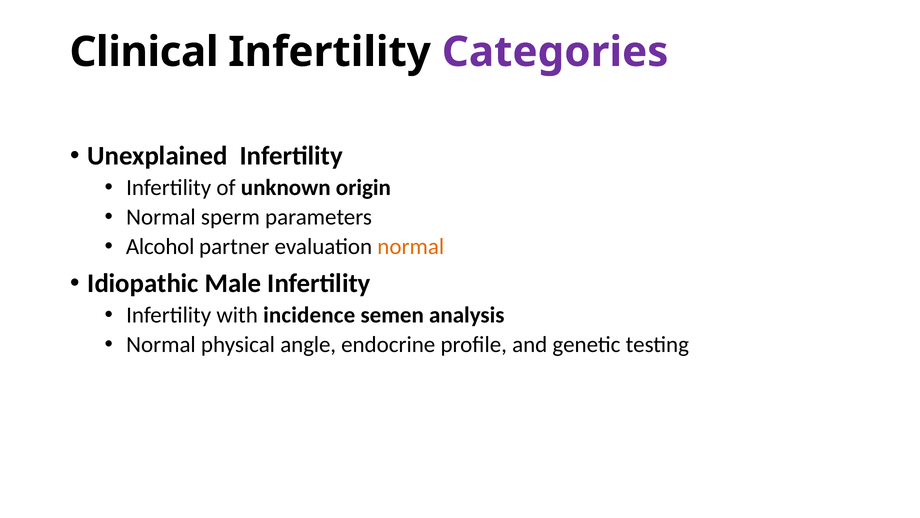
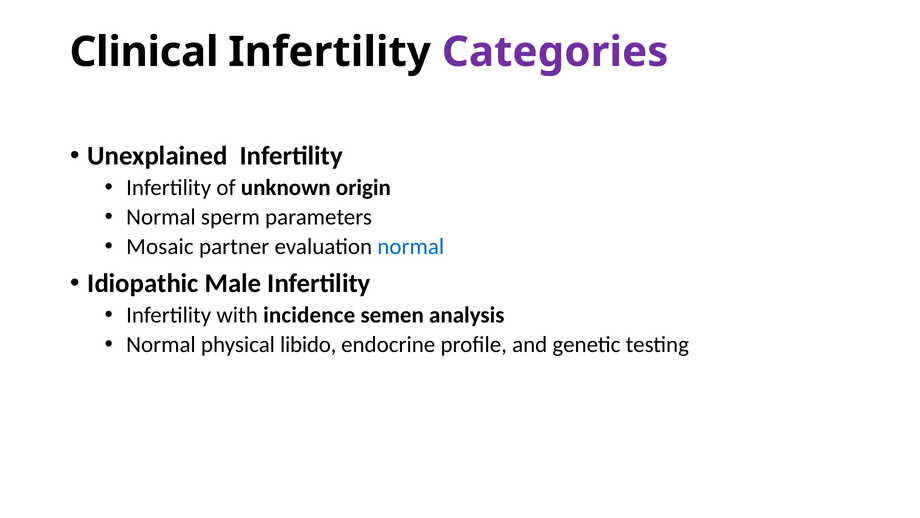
Alcohol: Alcohol -> Mosaic (160, 246)
normal colour: orange -> blue (411, 246)
angle: angle -> libido (308, 344)
